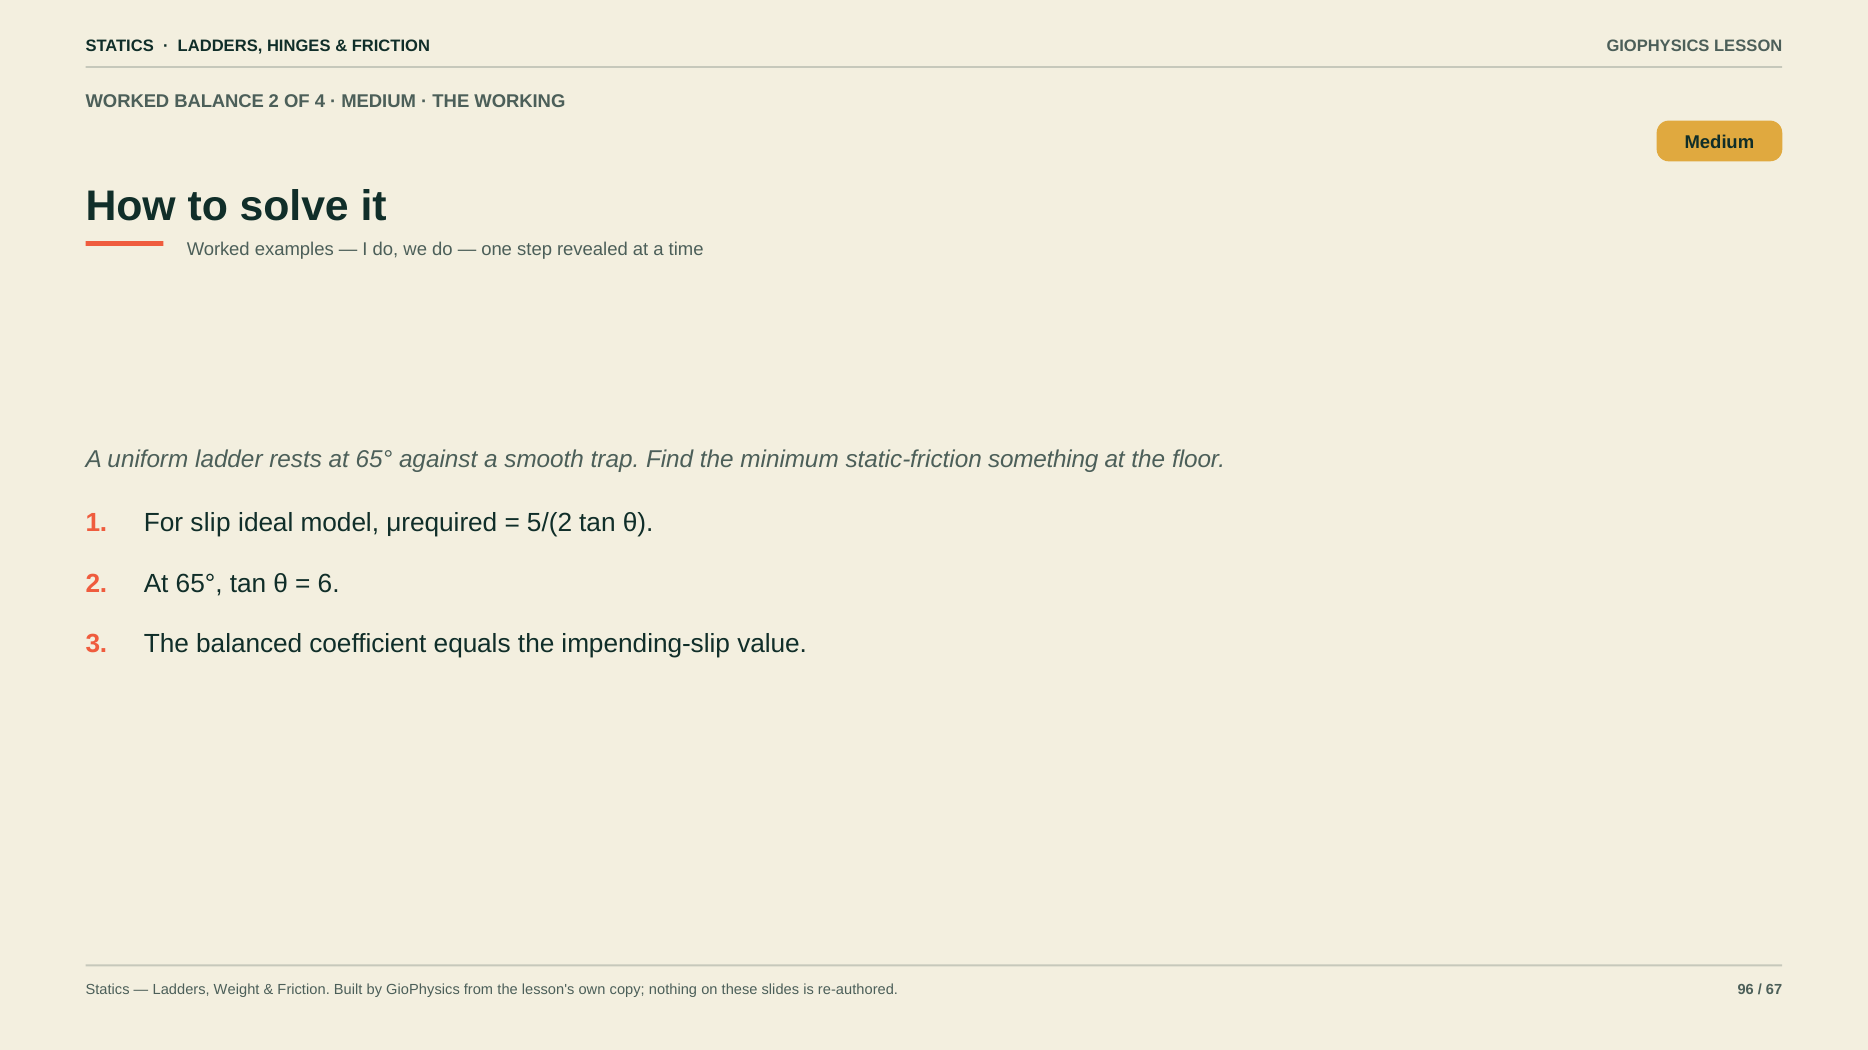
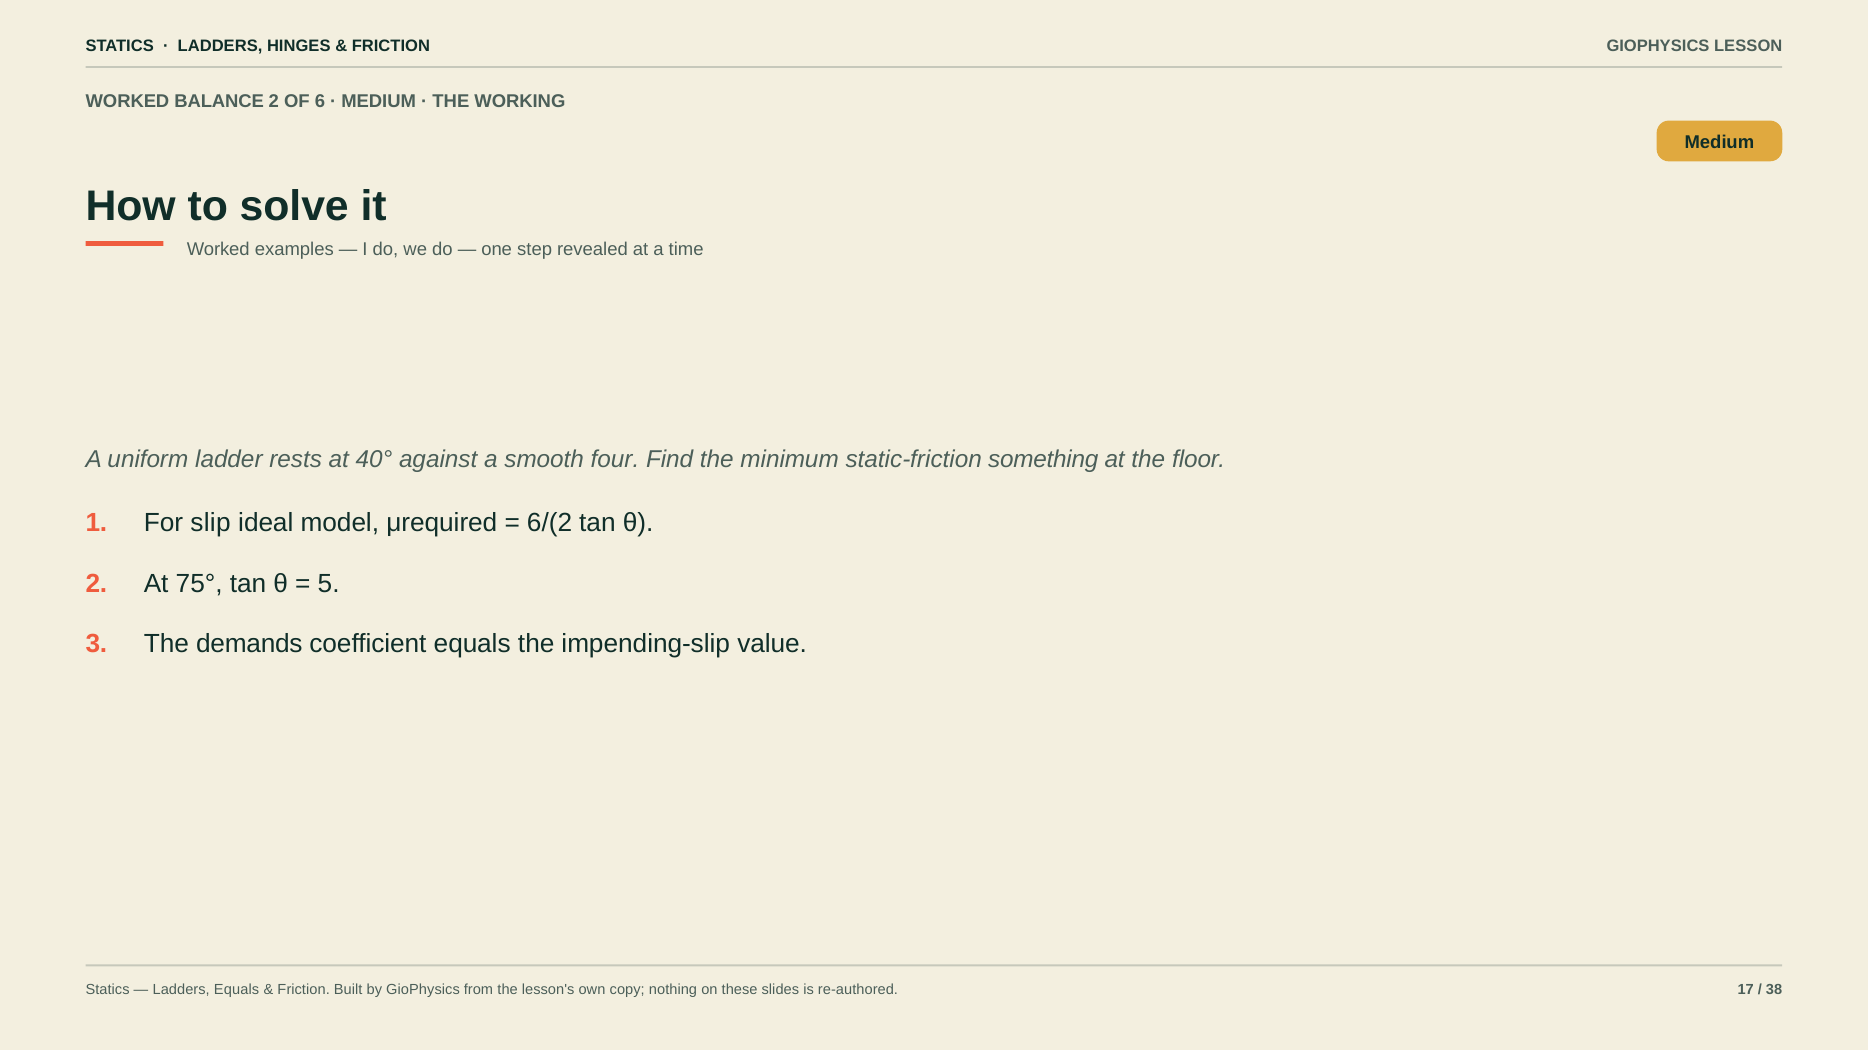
4: 4 -> 6 (320, 102)
rests at 65°: 65° -> 40° (374, 460)
trap: trap -> four (615, 460)
5/(2: 5/(2 -> 6/(2 (550, 524)
2 At 65°: 65° -> 75° (199, 584)
6: 6 -> 5 (329, 584)
balanced: balanced -> demands (249, 644)
Ladders Weight: Weight -> Equals (237, 990)
96: 96 -> 17 (1746, 990)
67: 67 -> 38 (1774, 990)
